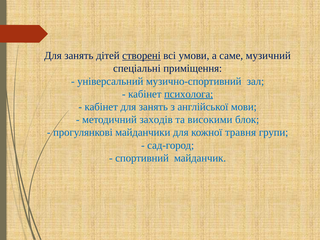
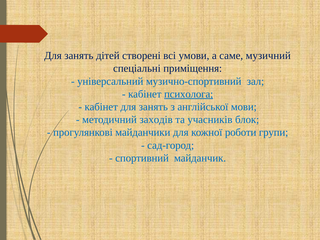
створені underline: present -> none (141, 56)
високими: високими -> учасників (210, 120)
травня: травня -> роботи (241, 132)
